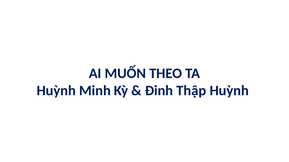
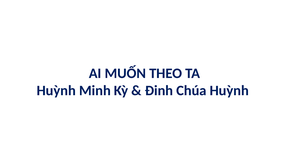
Thập: Thập -> Chúa (191, 91)
